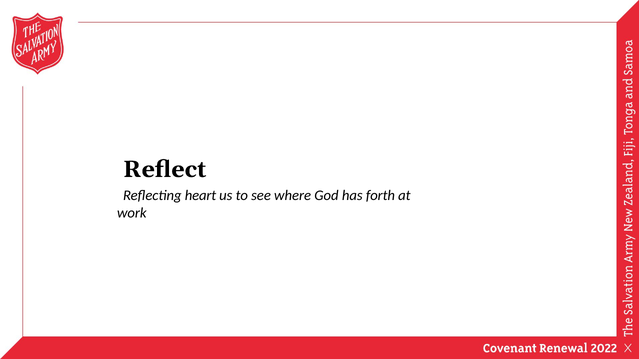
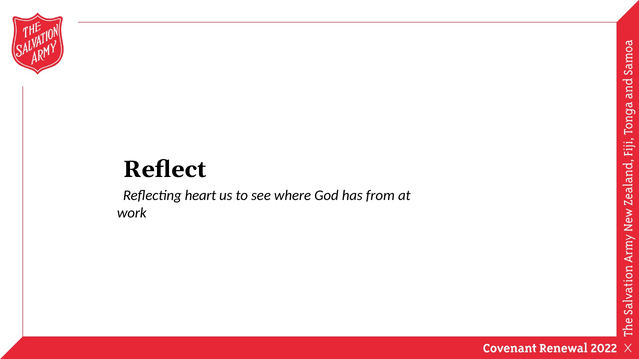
forth: forth -> from (380, 196)
